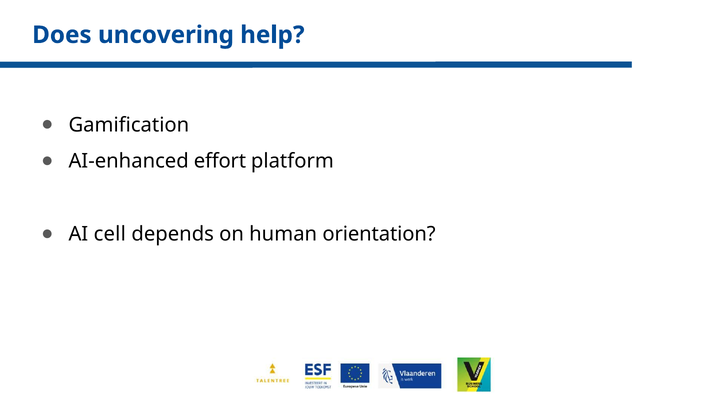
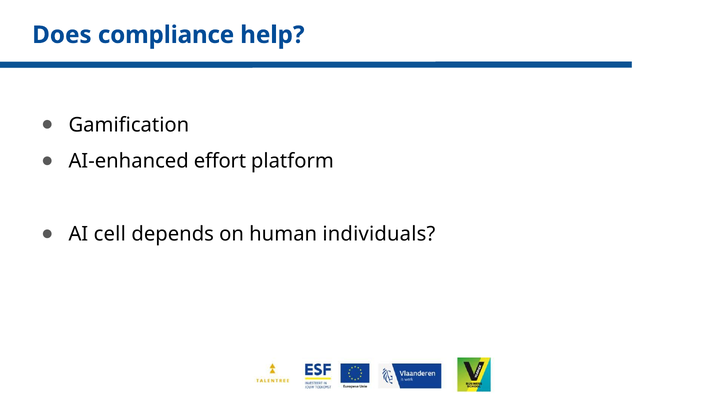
uncovering: uncovering -> compliance (166, 35)
orientation: orientation -> individuals (379, 234)
